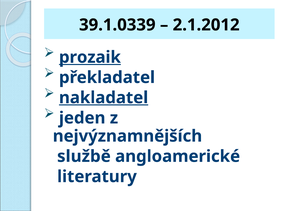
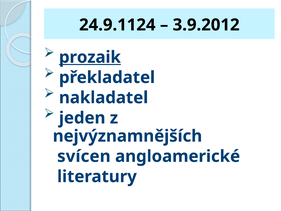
39.1.0339: 39.1.0339 -> 24.9.1124 (117, 25)
2.1.2012: 2.1.2012 -> 3.9.2012 (206, 25)
nakladatel underline: present -> none (104, 98)
službě: službě -> svícen (84, 156)
